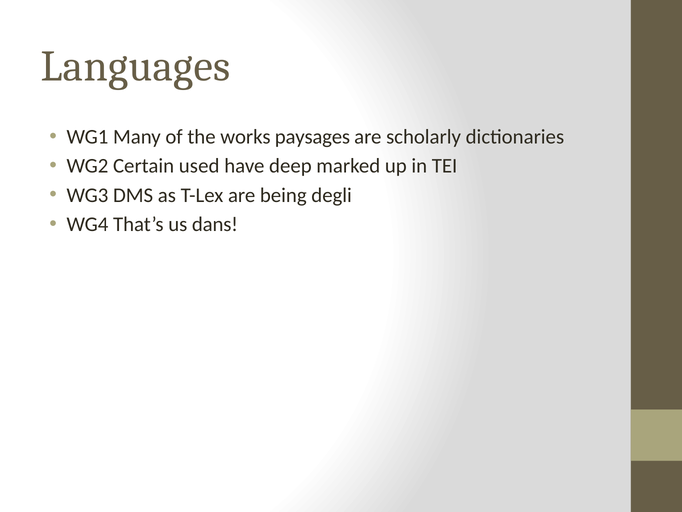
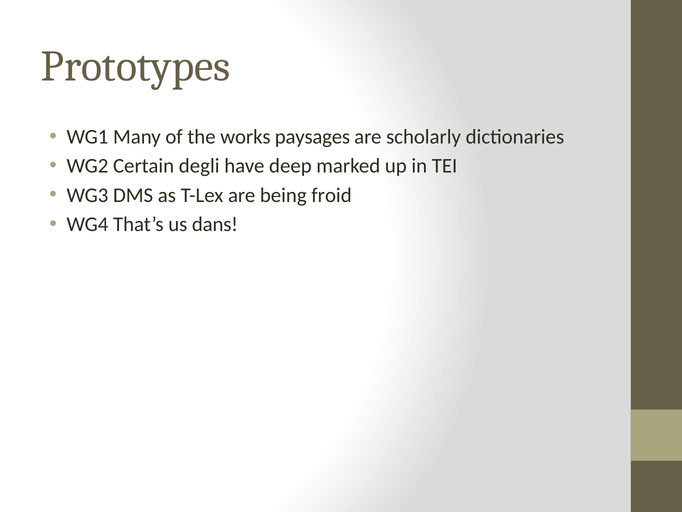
Languages: Languages -> Prototypes (136, 66)
used: used -> degli (199, 166)
degli: degli -> froid (332, 195)
